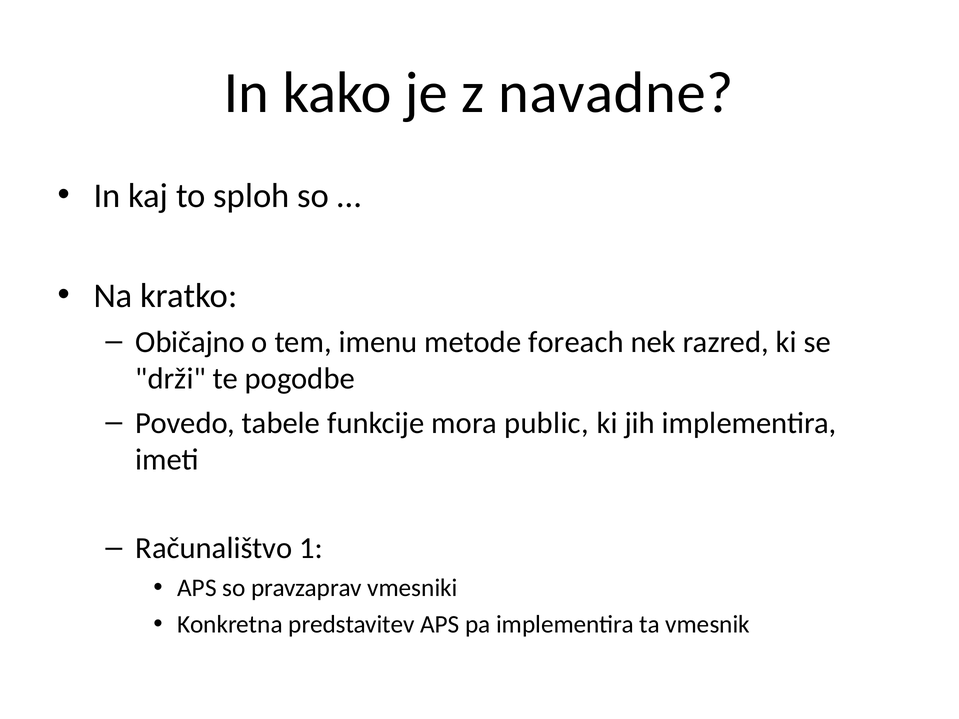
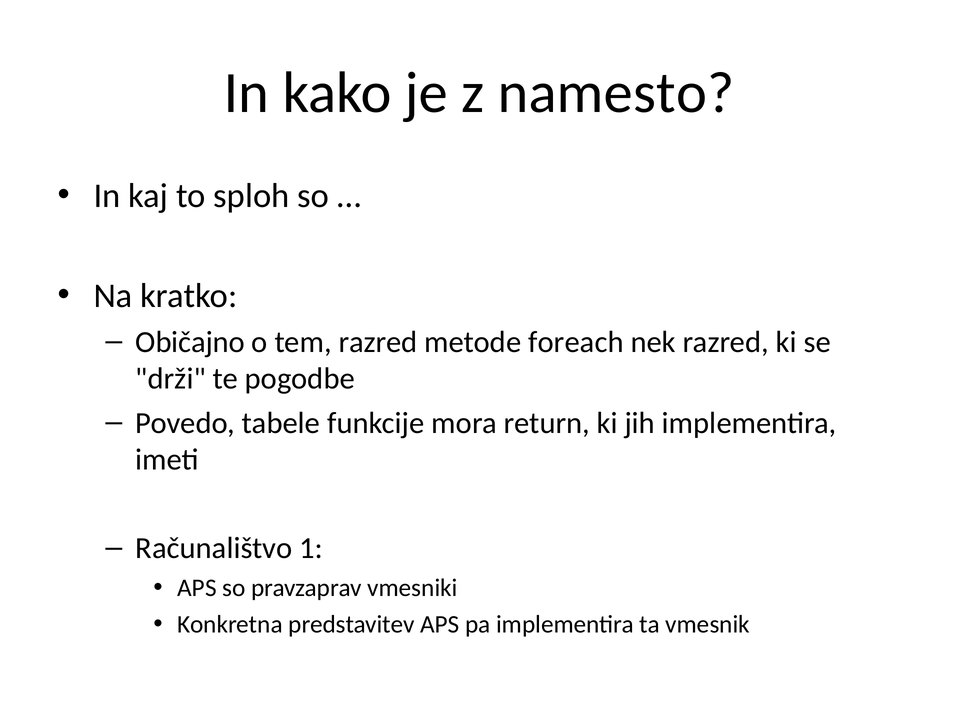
navadne: navadne -> namesto (616, 93)
tem imenu: imenu -> razred (378, 342)
public: public -> return (547, 423)
